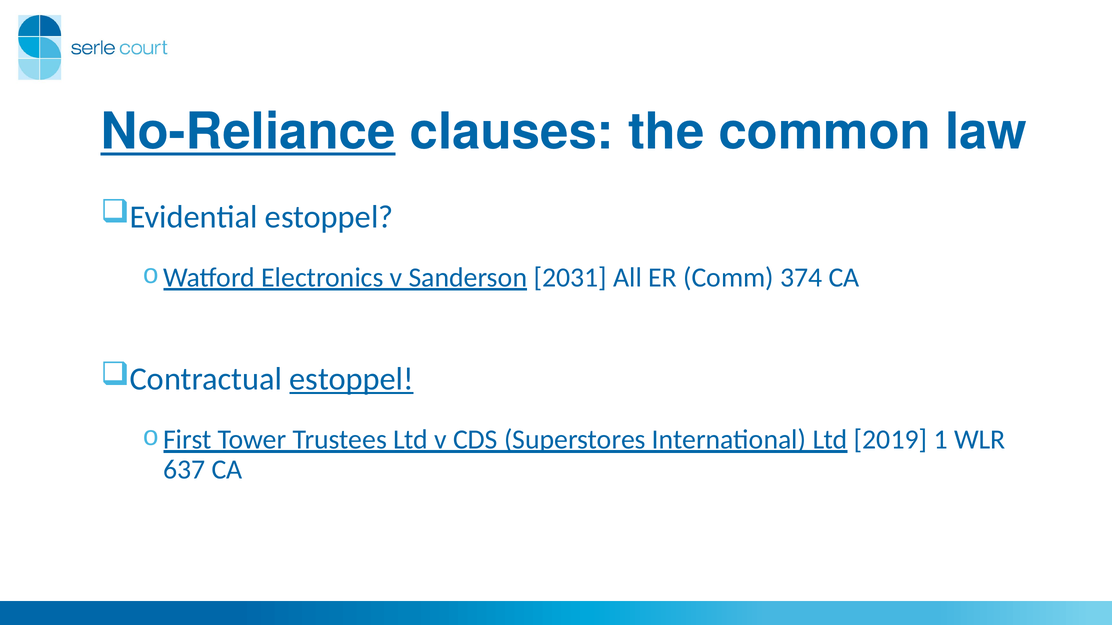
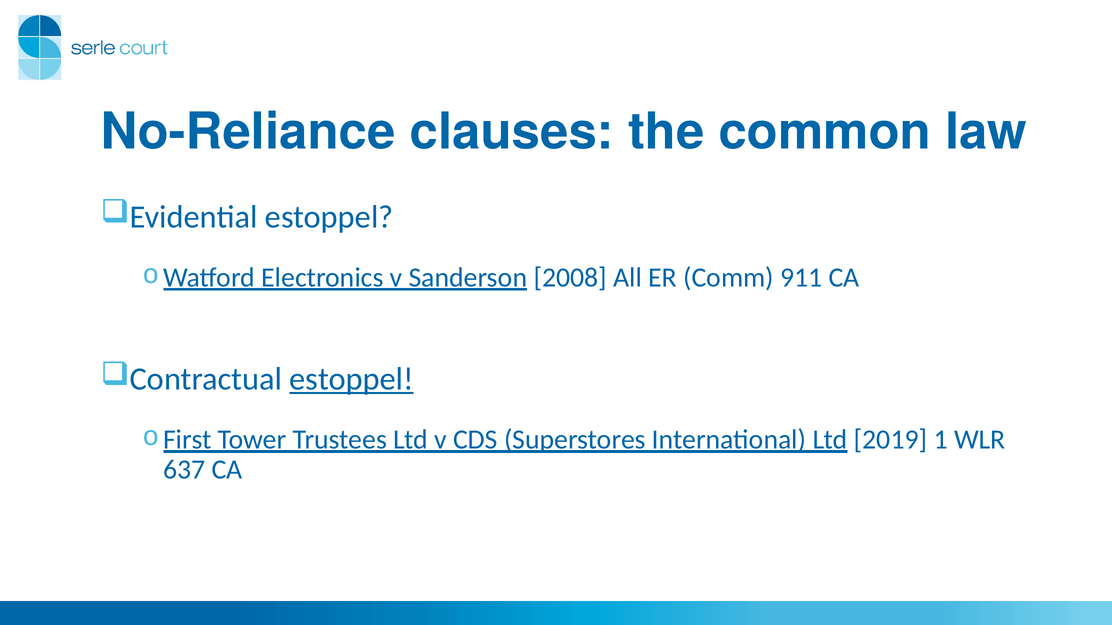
No-Reliance underline: present -> none (248, 132)
2031: 2031 -> 2008 (570, 278)
374: 374 -> 911 (801, 278)
